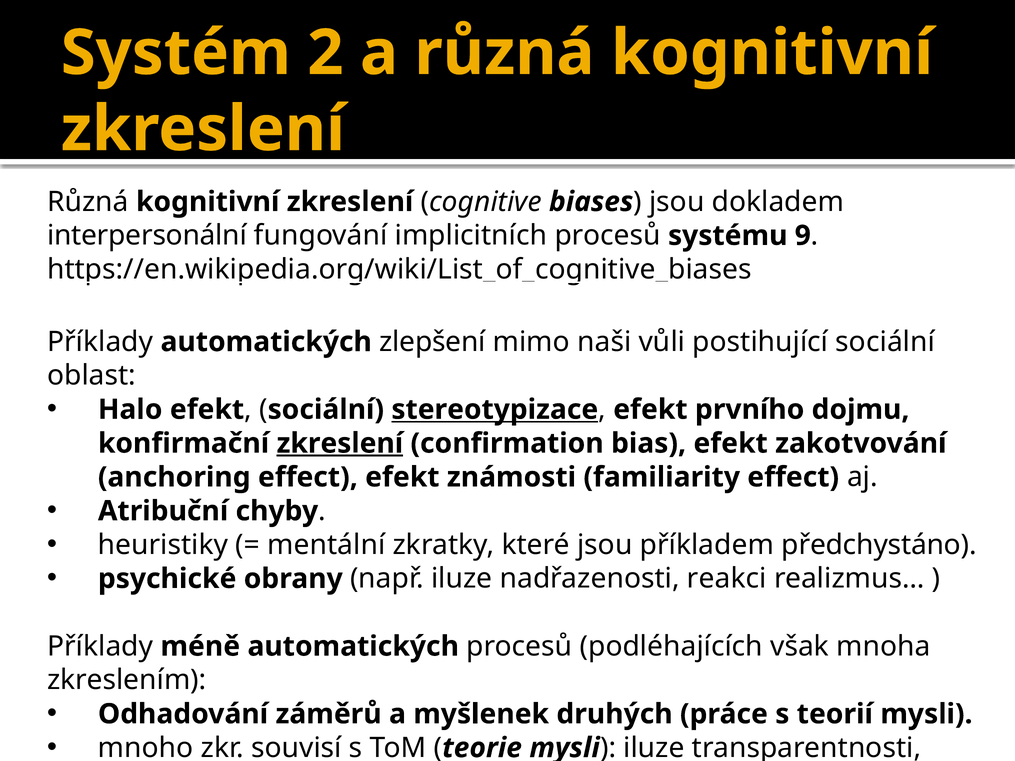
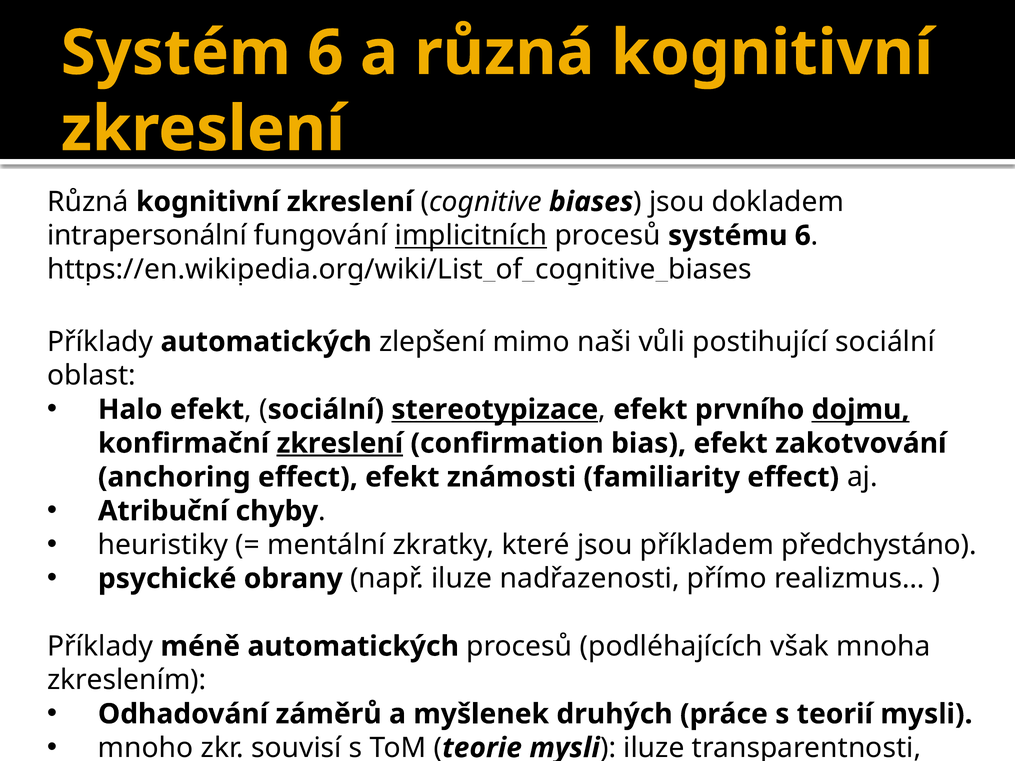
Systém 2: 2 -> 6 (325, 53)
interpersonální: interpersonální -> intrapersonální (147, 236)
implicitních underline: none -> present (471, 236)
systému 9: 9 -> 6 (803, 236)
dojmu underline: none -> present (861, 410)
reakci: reakci -> přímo (727, 579)
